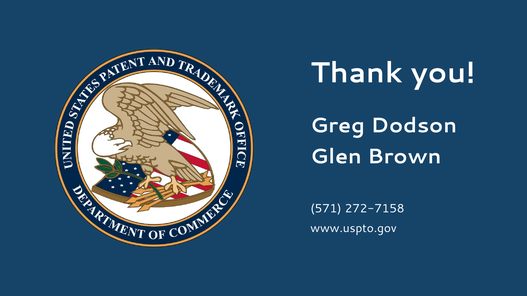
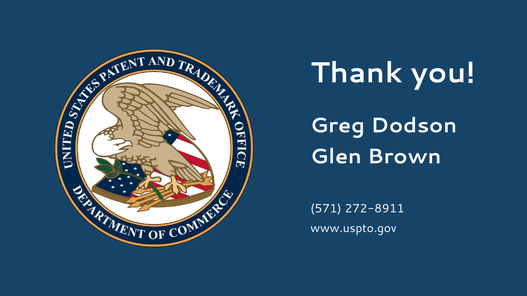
272-7158: 272-7158 -> 272-8911 (375, 209)
